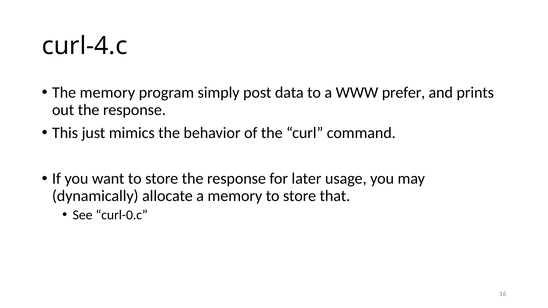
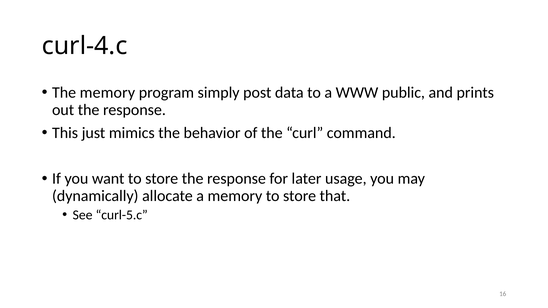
prefer: prefer -> public (403, 93)
curl-0.c: curl-0.c -> curl-5.c (122, 215)
